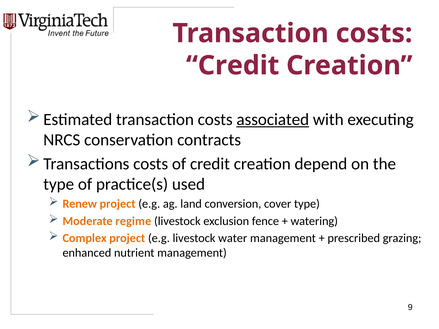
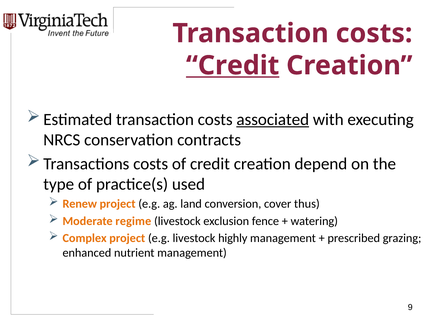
Credit underline: none -> present (233, 66)
cover type: type -> thus (307, 204)
water: water -> highly (233, 238)
